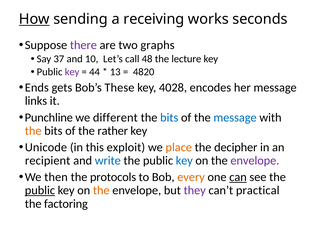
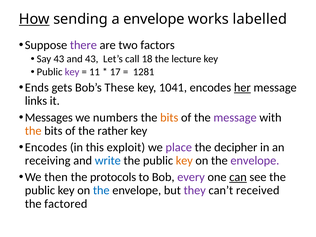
a receiving: receiving -> envelope (154, 19)
seconds: seconds -> labelled (260, 19)
graphs: graphs -> factors (158, 45)
Say 37: 37 -> 43 (59, 59)
and 10: 10 -> 43 (92, 59)
48: 48 -> 18 (147, 59)
44: 44 -> 11 (95, 72)
13: 13 -> 17 (115, 72)
4820: 4820 -> 1281 (144, 72)
4028: 4028 -> 1041 (173, 88)
her underline: none -> present (242, 88)
Punchline: Punchline -> Messages (49, 117)
different: different -> numbers (115, 117)
bits colour: blue -> orange (169, 117)
message colour: blue -> purple (235, 117)
Unicode: Unicode -> Encodes (46, 147)
place colour: orange -> purple (179, 147)
recipient: recipient -> receiving (48, 161)
key colour: blue -> orange (184, 161)
every colour: orange -> purple (191, 177)
public underline: present -> none (40, 190)
the colour: orange -> blue (101, 190)
practical: practical -> received (258, 190)
factoring: factoring -> factored (66, 204)
